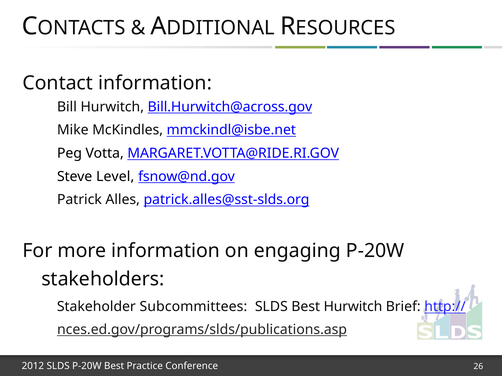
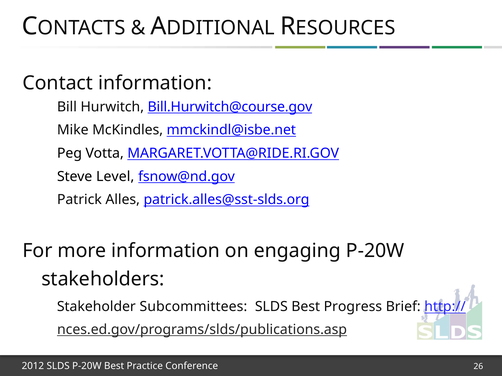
Bill.Hurwitch@across.gov: Bill.Hurwitch@across.gov -> Bill.Hurwitch@course.gov (230, 107)
Best Hurwitch: Hurwitch -> Progress (353, 307)
